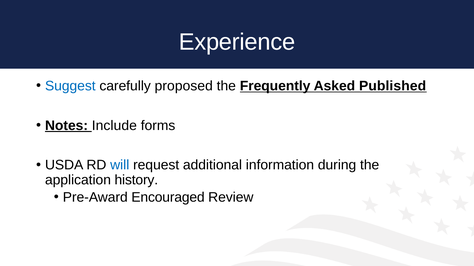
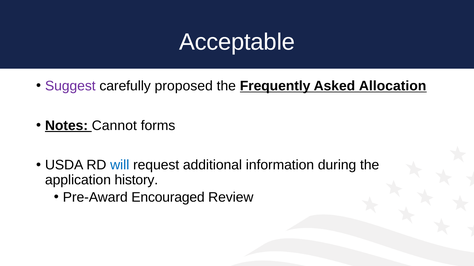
Experience: Experience -> Acceptable (237, 42)
Suggest colour: blue -> purple (70, 86)
Published: Published -> Allocation (393, 86)
Include: Include -> Cannot (114, 126)
